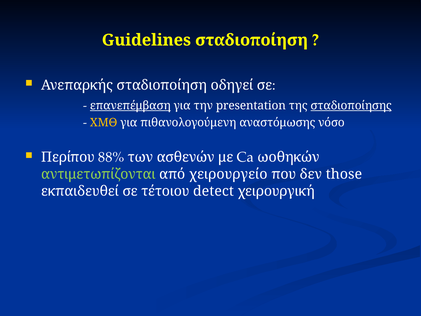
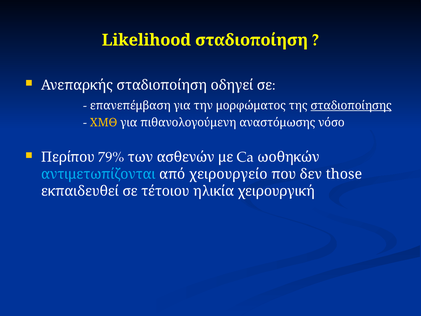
Guidelines: Guidelines -> Likelihood (146, 40)
επανεπέμβαση underline: present -> none (130, 106)
presentation: presentation -> μορφώματος (251, 106)
88%: 88% -> 79% (111, 157)
αντιμετωπίζονται colour: light green -> light blue (98, 174)
detect: detect -> ηλικία (214, 191)
